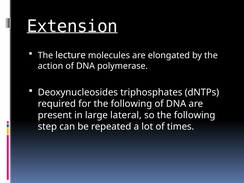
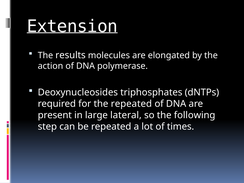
lecture: lecture -> results (71, 55)
for the following: following -> repeated (131, 104)
